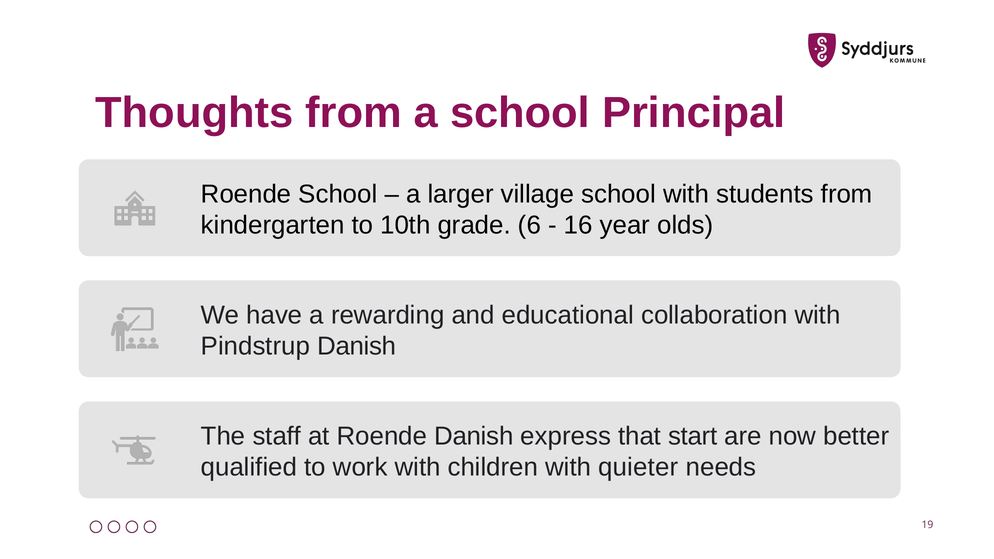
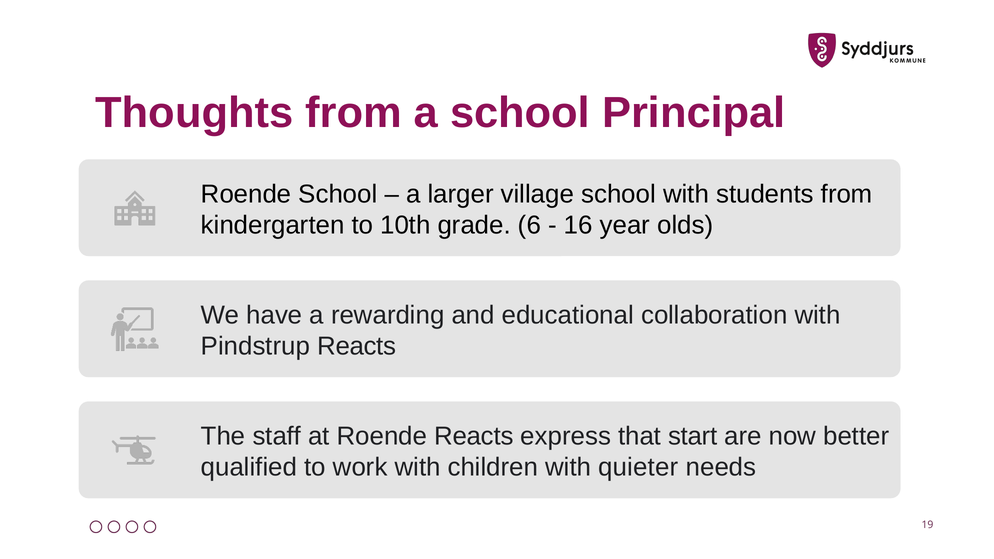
Pindstrup Danish: Danish -> Reacts (357, 346)
Roende Danish: Danish -> Reacts (474, 436)
